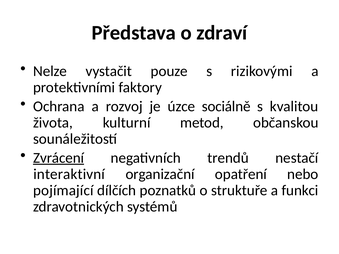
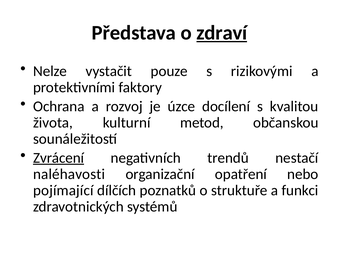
zdraví underline: none -> present (222, 33)
sociálně: sociálně -> docílení (226, 106)
interaktivní: interaktivní -> naléhavosti (69, 174)
